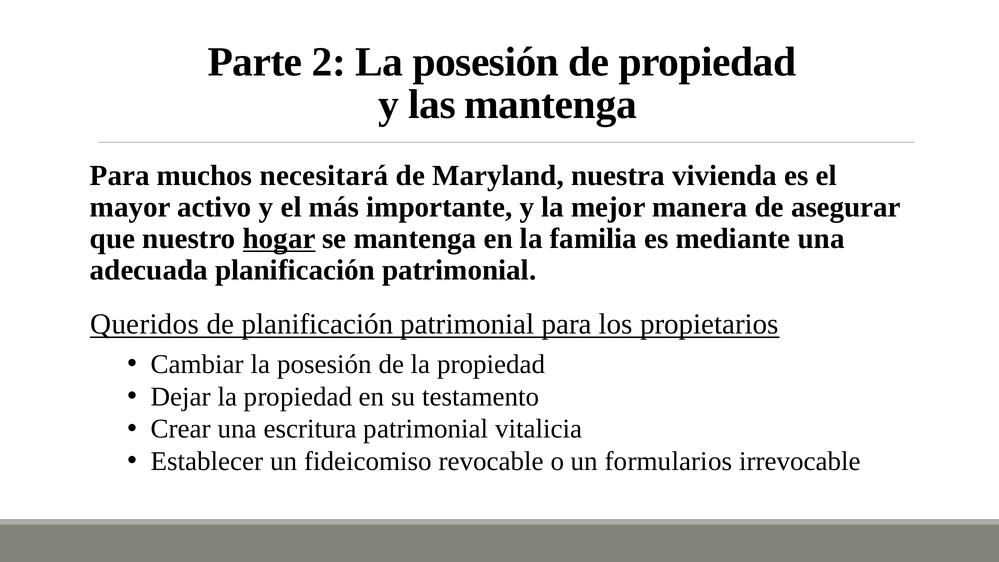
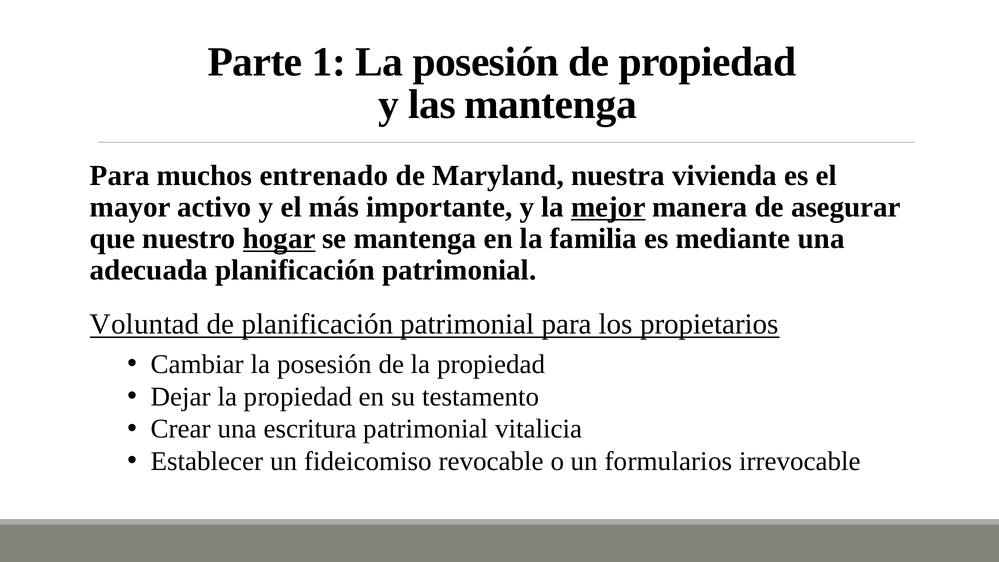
2: 2 -> 1 (329, 62)
necesitará: necesitará -> entrenado (324, 176)
mejor underline: none -> present (608, 207)
Queridos: Queridos -> Voluntad (145, 324)
